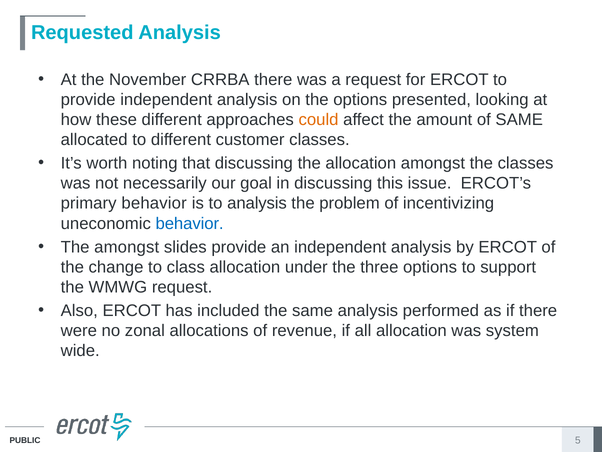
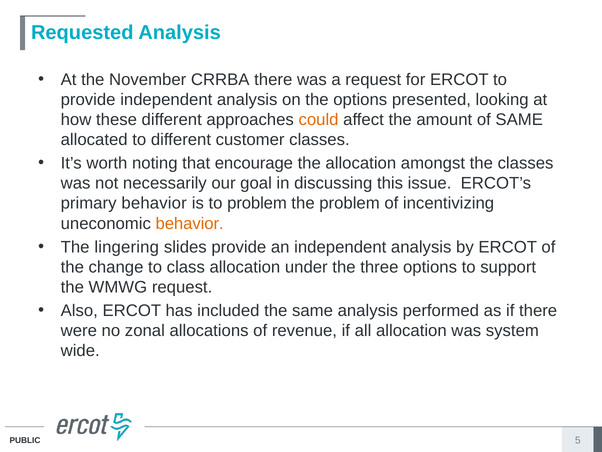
that discussing: discussing -> encourage (254, 163)
to analysis: analysis -> problem (257, 203)
behavior colour: blue -> orange (190, 223)
The amongst: amongst -> lingering (127, 247)
